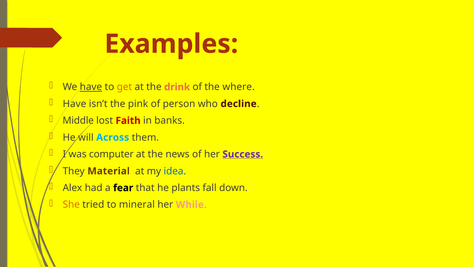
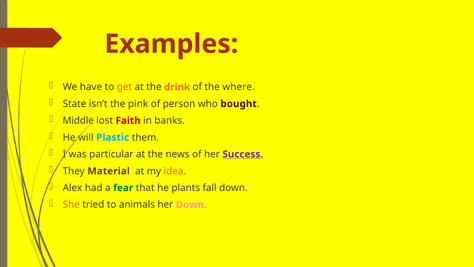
have underline: present -> none (91, 87)
Have: Have -> State (75, 104)
decline: decline -> bought (239, 104)
Across: Across -> Plastic (113, 137)
computer: computer -> particular (111, 154)
idea colour: blue -> orange (175, 171)
fear colour: black -> green (123, 188)
mineral: mineral -> animals (137, 204)
her While: While -> Down (191, 204)
